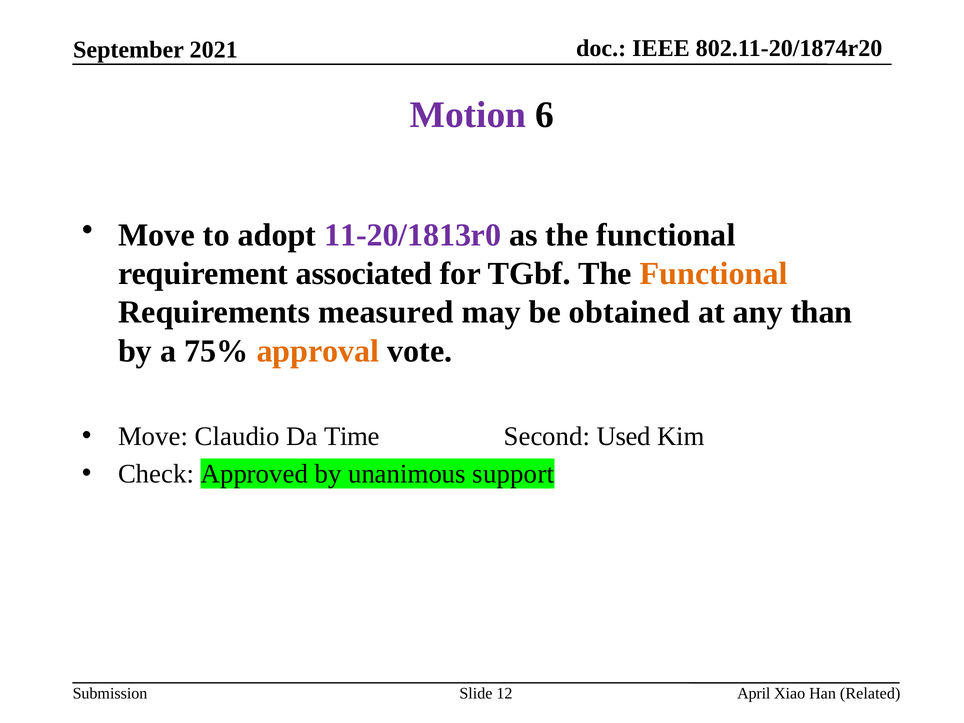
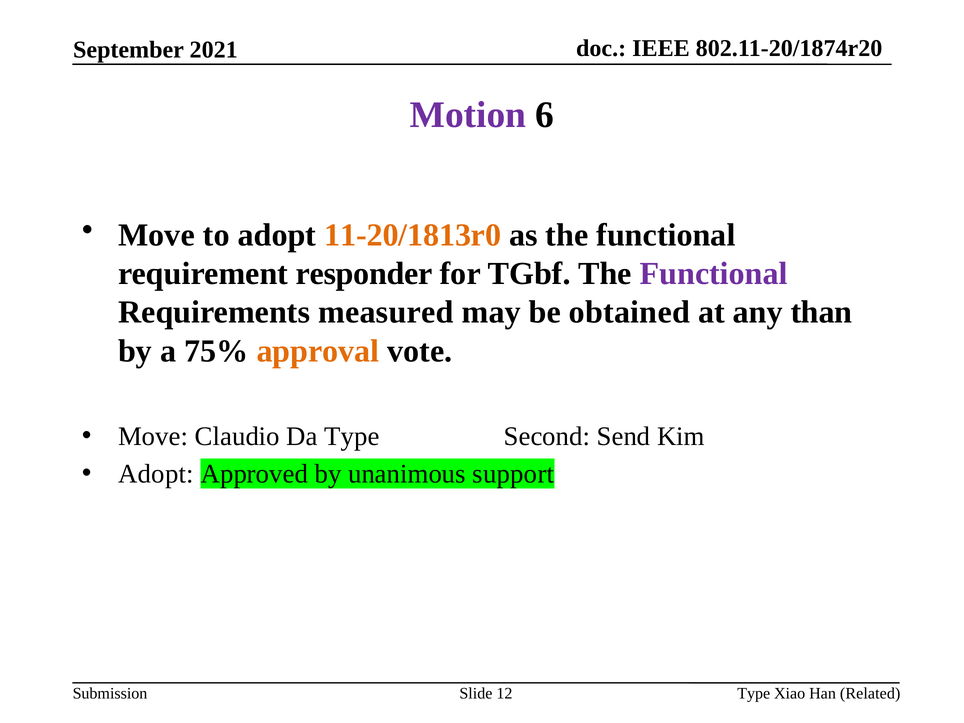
11-20/1813r0 colour: purple -> orange (413, 235)
associated: associated -> responder (364, 274)
Functional colour: orange -> purple (714, 274)
Da Time: Time -> Type (352, 436)
Used: Used -> Send (624, 436)
Check: Check -> Adopt (156, 474)
April: April -> Type (754, 693)
